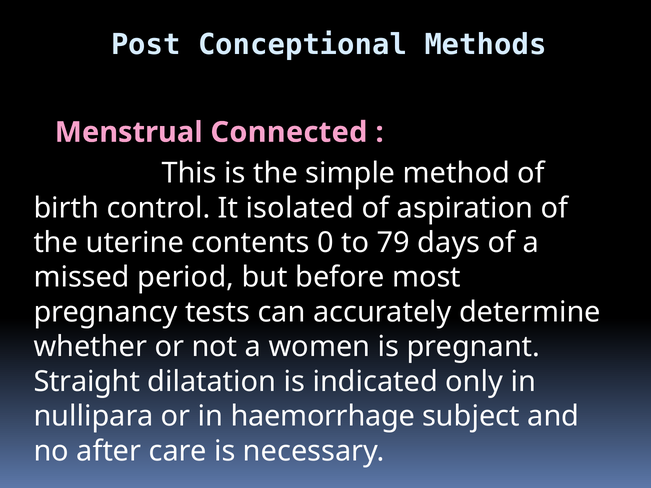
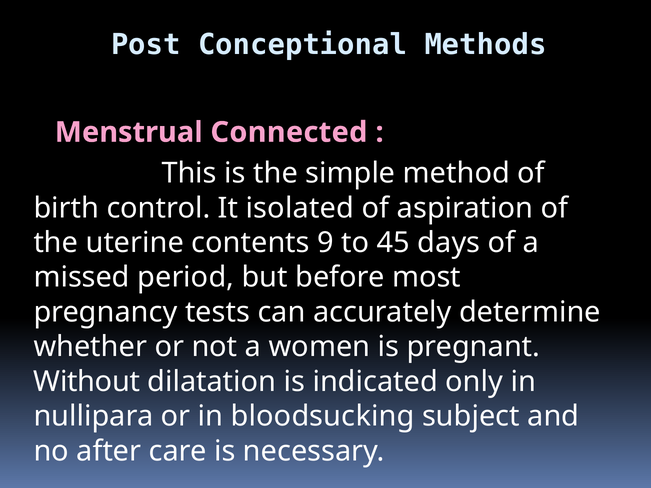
0: 0 -> 9 (326, 243)
79: 79 -> 45 (393, 243)
Straight: Straight -> Without (87, 382)
haemorrhage: haemorrhage -> bloodsucking (323, 416)
